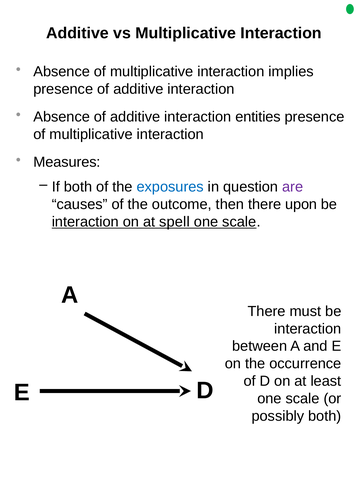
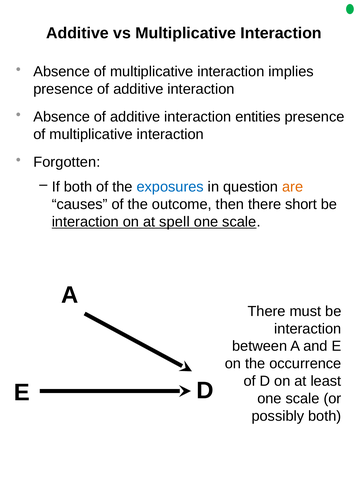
Measures: Measures -> Forgotten (67, 162)
are colour: purple -> orange (293, 187)
upon: upon -> short (301, 204)
